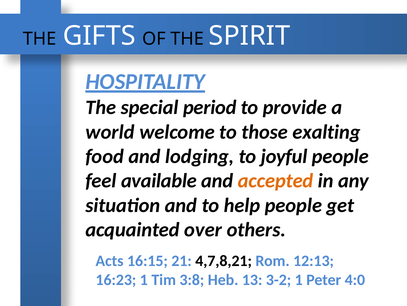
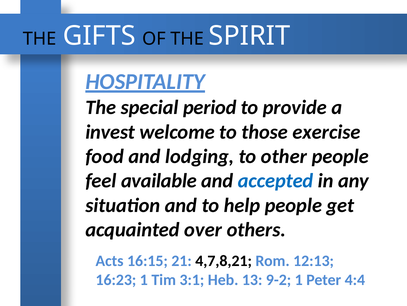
world: world -> invest (110, 132)
exalting: exalting -> exercise (327, 132)
joyful: joyful -> other (284, 156)
accepted colour: orange -> blue (276, 180)
3:8: 3:8 -> 3:1 (192, 279)
3-2: 3-2 -> 9-2 (279, 279)
4:0: 4:0 -> 4:4 (355, 279)
